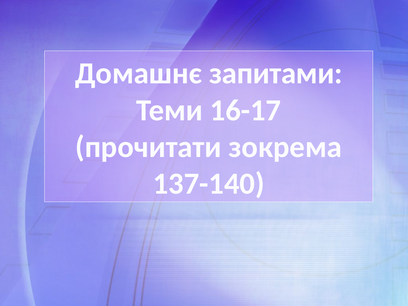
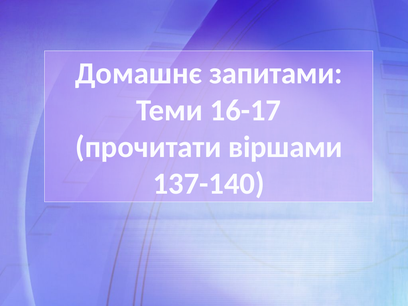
зокрема: зокрема -> віршами (285, 147)
